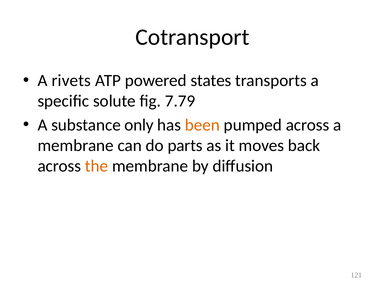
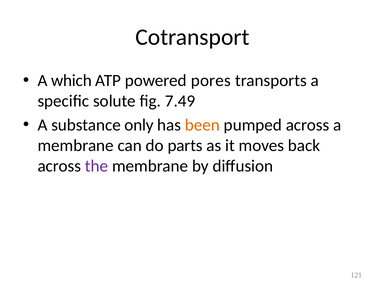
rivets: rivets -> which (71, 81)
states: states -> pores (211, 81)
7.79: 7.79 -> 7.49 (180, 101)
the colour: orange -> purple (97, 166)
